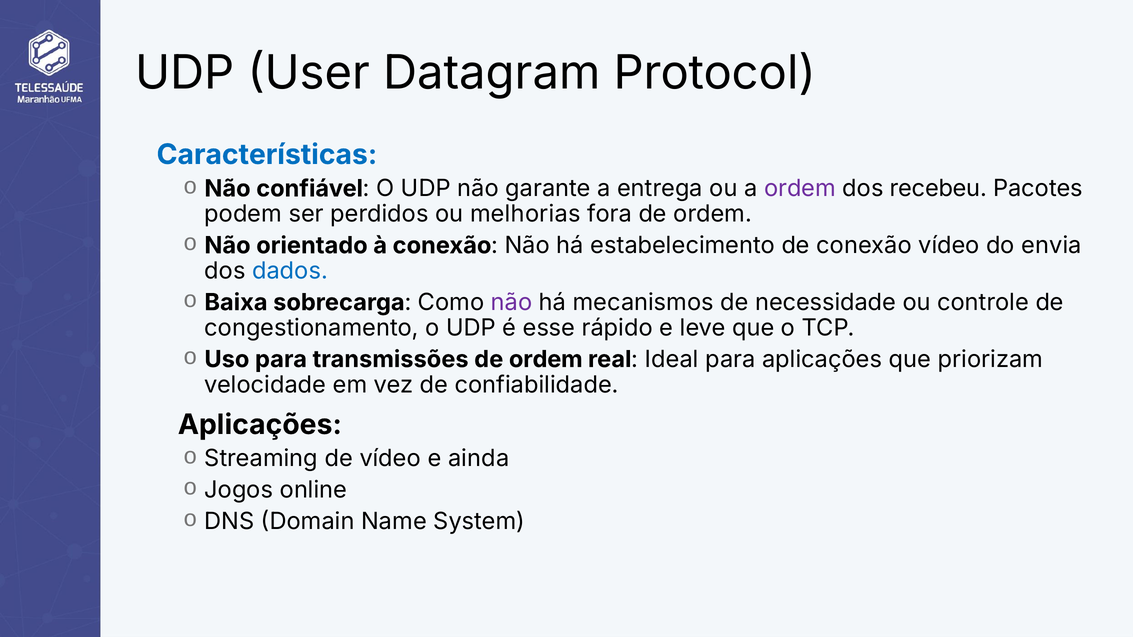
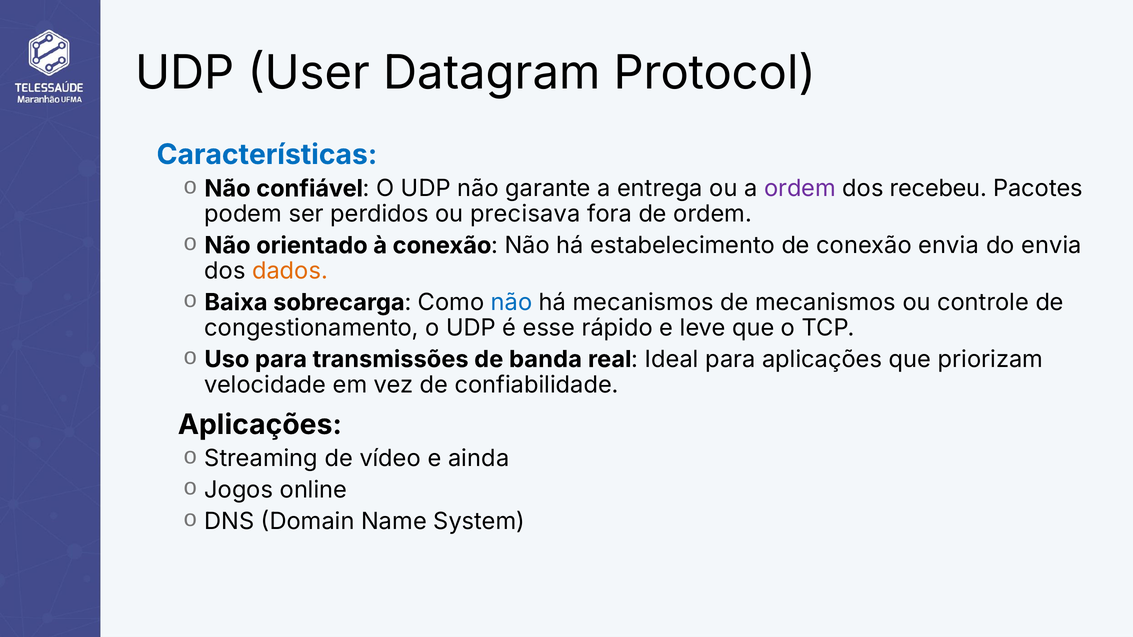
melhorias: melhorias -> precisava (525, 214)
conexão vídeo: vídeo -> envia (949, 246)
dados colour: blue -> orange (290, 271)
não colour: purple -> blue (512, 303)
de necessidade: necessidade -> mecanismos (826, 303)
transmissões de ordem: ordem -> banda (546, 360)
